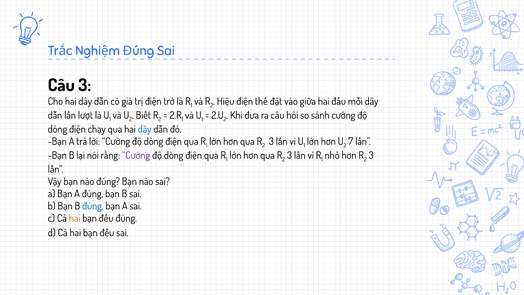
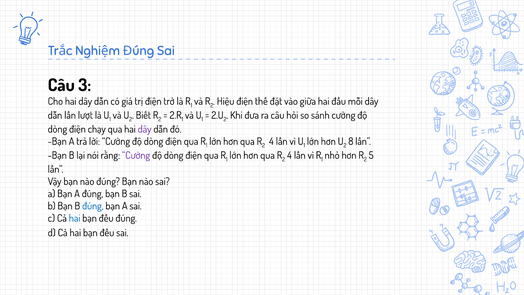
dây colour: blue -> purple (145, 129)
3: 3 -> 4 (271, 141)
7: 7 -> 8 (351, 141)
3: 3 -> 4 (289, 155)
3: 3 -> 5 (371, 155)
hai colour: orange -> blue (75, 218)
